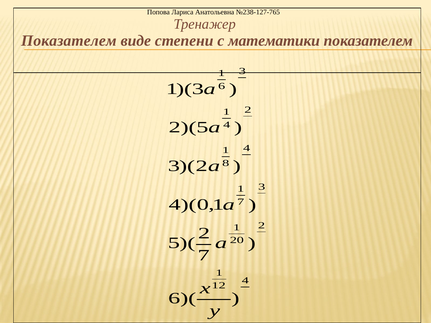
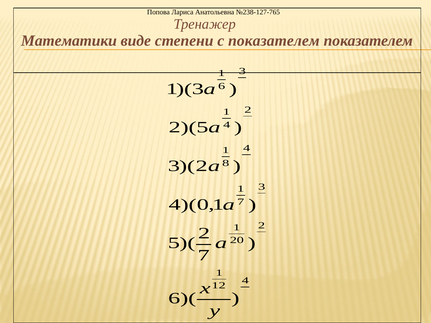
Показателем: Показателем -> Математики (69, 41)
с математики: математики -> показателем (274, 41)
